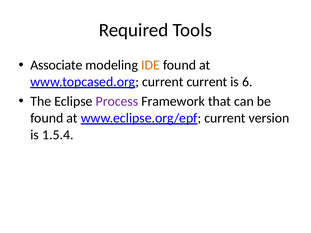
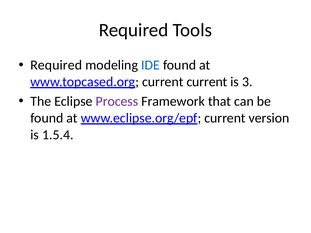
Associate: Associate -> Required (56, 65)
IDE colour: orange -> blue (151, 65)
6: 6 -> 3 (247, 82)
